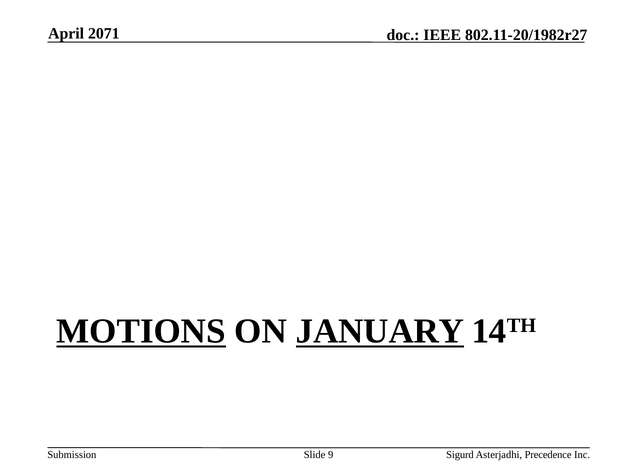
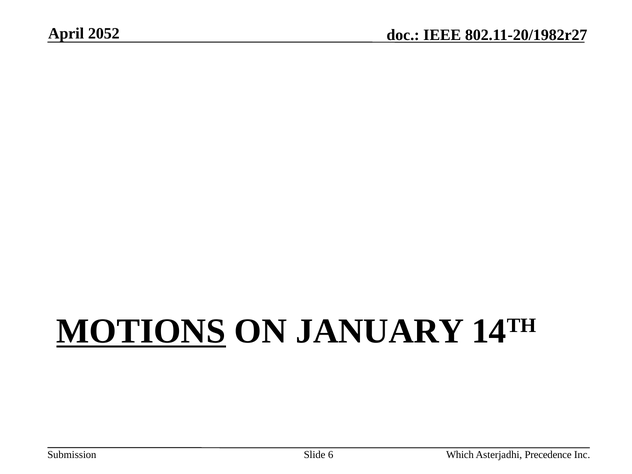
2071: 2071 -> 2052 (104, 34)
JANUARY underline: present -> none (380, 331)
9: 9 -> 6 (331, 455)
Sigurd: Sigurd -> Which (460, 455)
